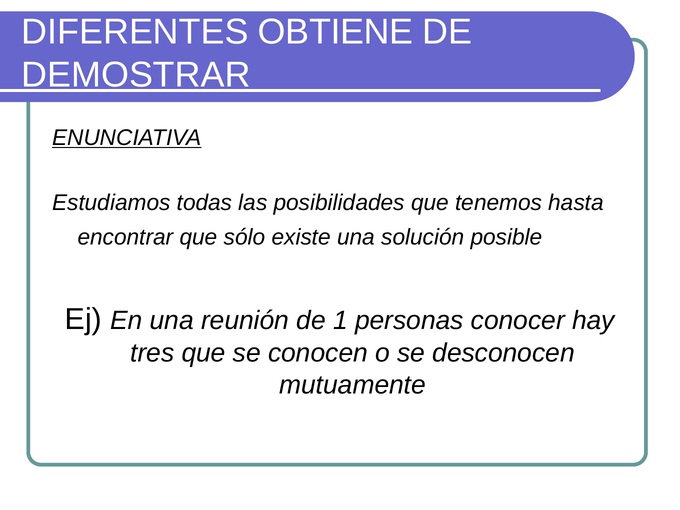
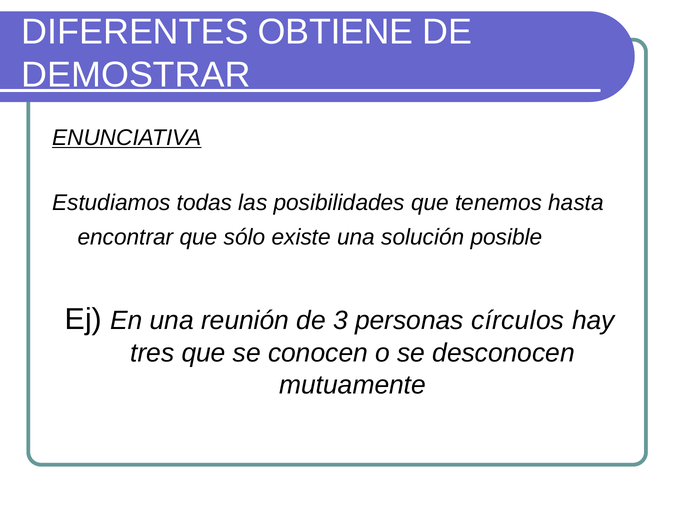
1: 1 -> 3 (340, 321)
conocer: conocer -> círculos (518, 321)
